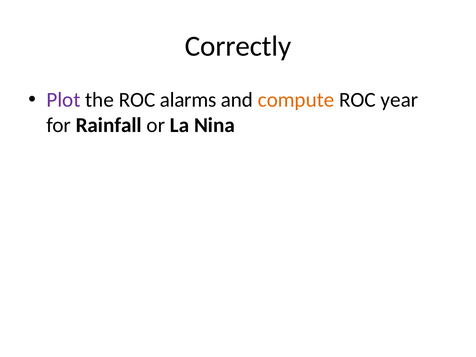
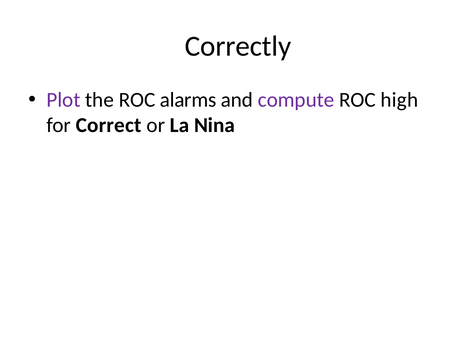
compute colour: orange -> purple (296, 100)
year: year -> high (399, 100)
Rainfall: Rainfall -> Correct (109, 125)
